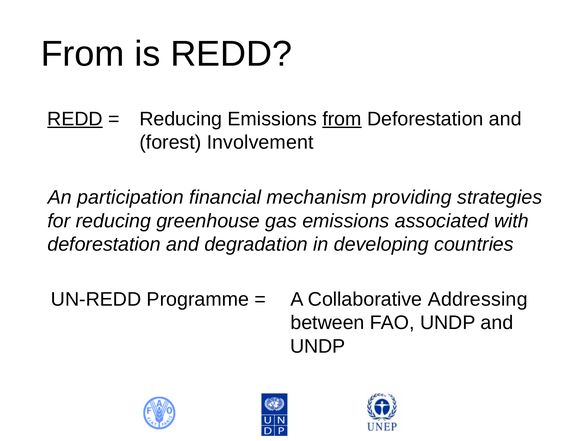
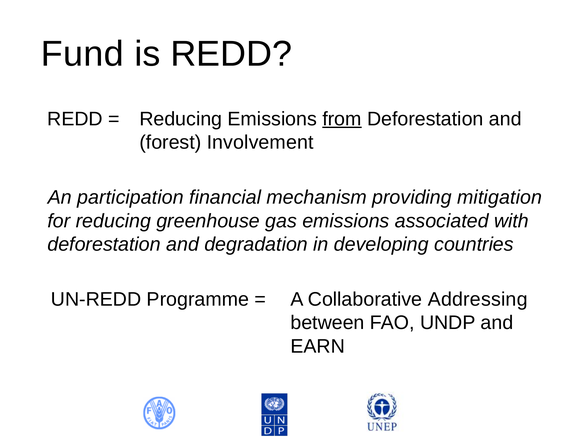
From: From -> Fund (82, 54)
REDD underline: present -> none (75, 119)
strategies: strategies -> mitigation (500, 197)
UNDP: UNDP -> EARN (318, 346)
